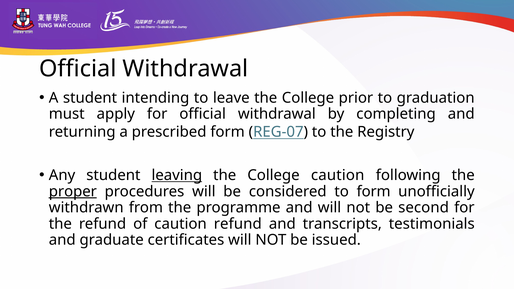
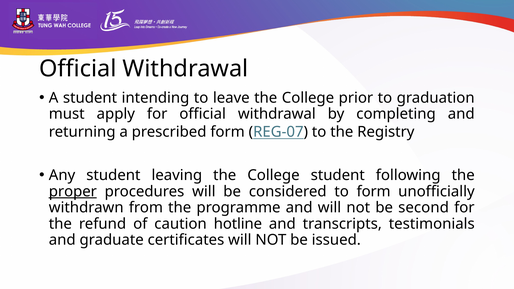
leaving underline: present -> none (177, 175)
College caution: caution -> student (338, 175)
caution refund: refund -> hotline (238, 224)
